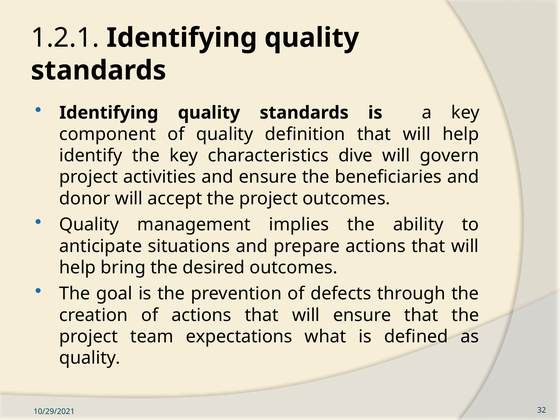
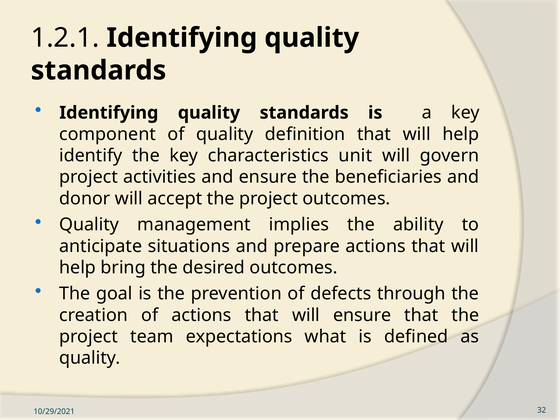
dive: dive -> unit (355, 156)
